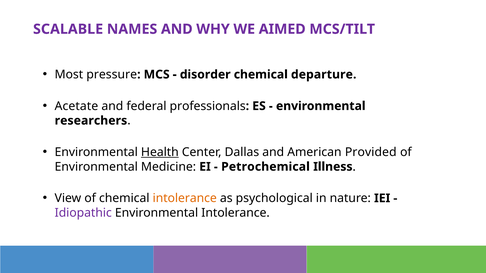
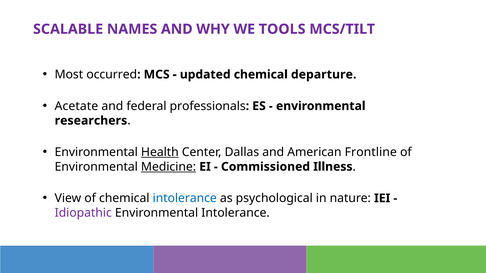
AIMED: AIMED -> TOOLS (282, 29)
pressure: pressure -> occurred (112, 75)
disorder: disorder -> updated (205, 75)
Provided: Provided -> Frontline (371, 152)
Medicine underline: none -> present (169, 167)
Petrochemical: Petrochemical -> Commissioned (266, 167)
intolerance colour: orange -> blue (185, 199)
